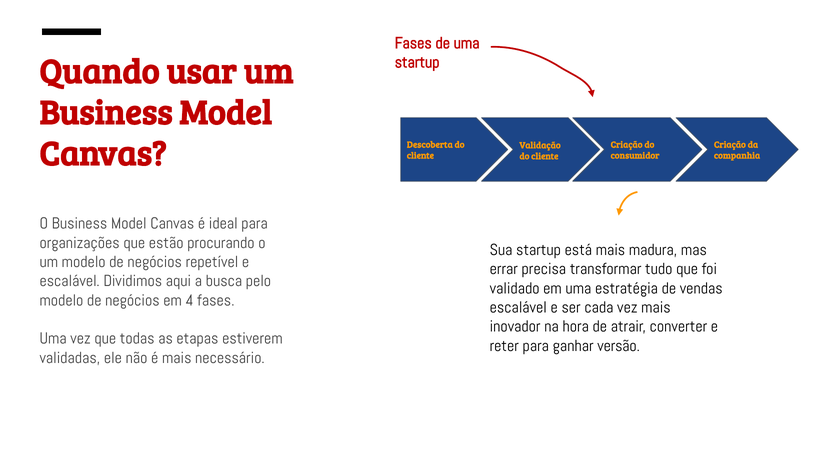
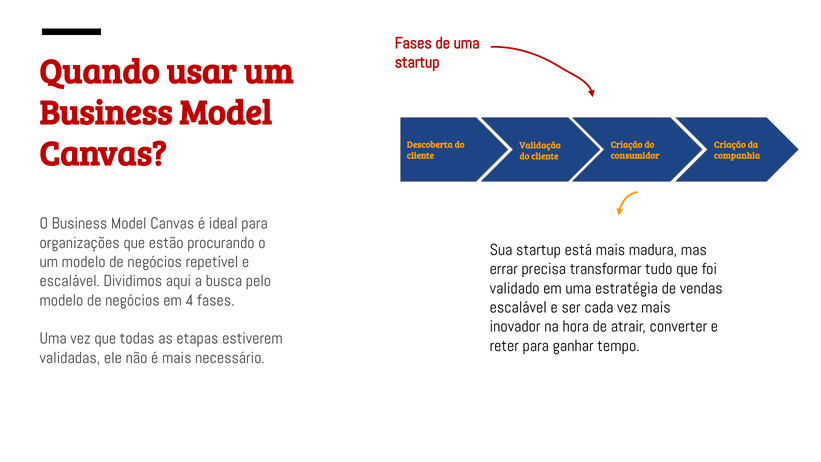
versão: versão -> tempo (619, 346)
